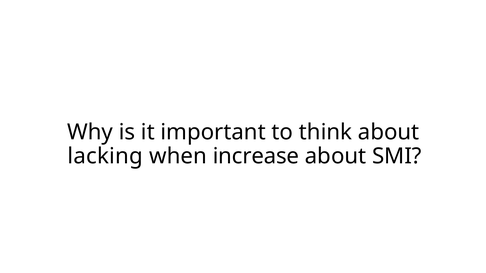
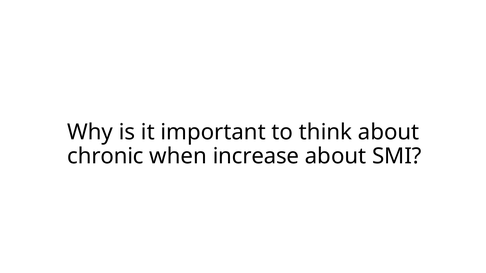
lacking: lacking -> chronic (105, 157)
